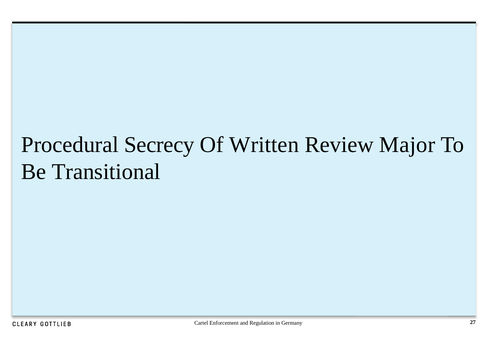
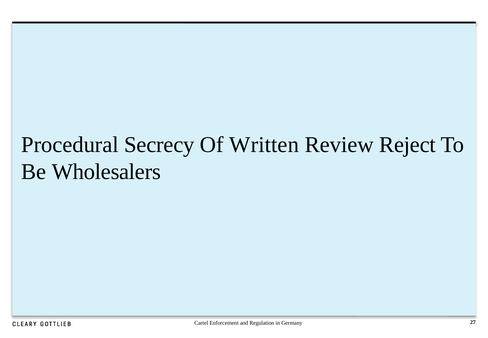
Major: Major -> Reject (407, 145)
Transitional: Transitional -> Wholesalers (106, 172)
